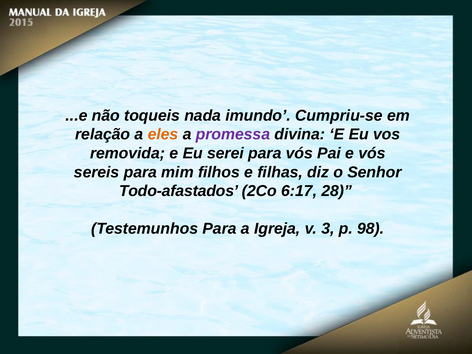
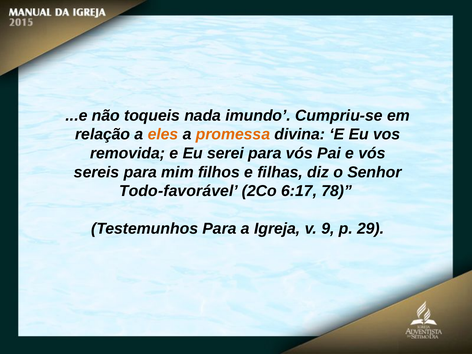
promessa colour: purple -> orange (233, 134)
Todo-afastados: Todo-afastados -> Todo-favorável (179, 191)
28: 28 -> 78 (337, 191)
3: 3 -> 9 (328, 229)
98: 98 -> 29 (371, 229)
